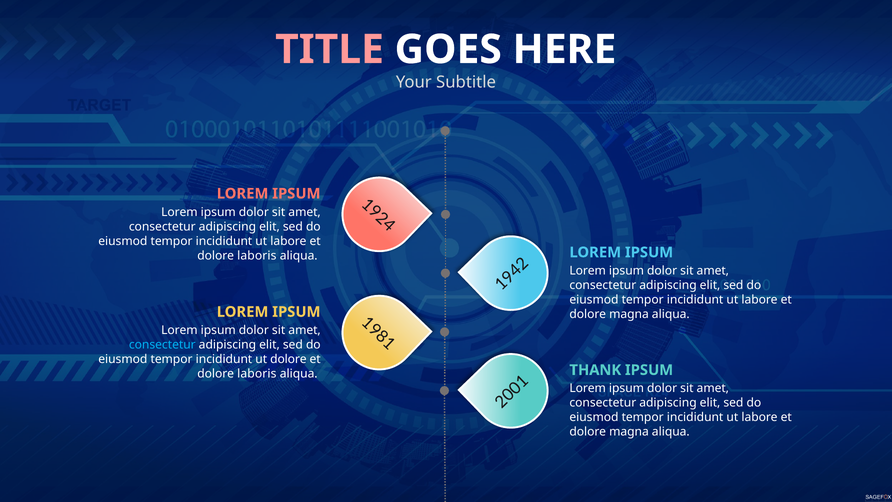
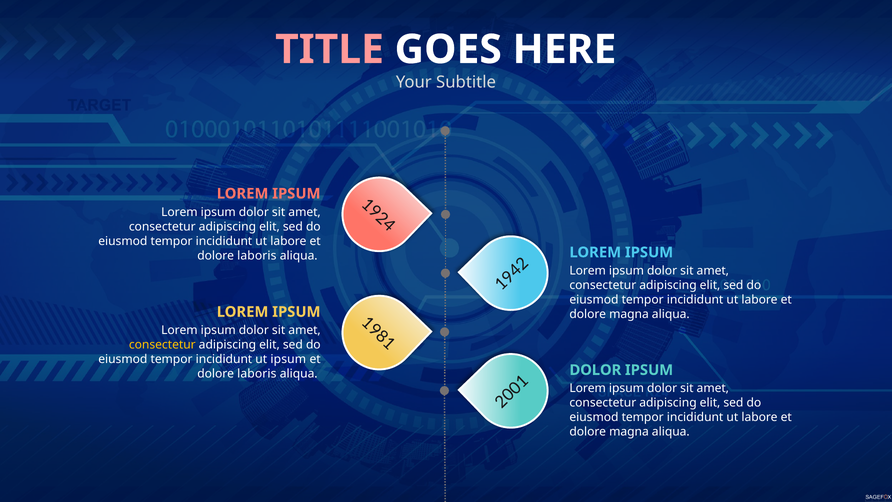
consectetur colour: light blue -> yellow (162, 345)
ut dolore: dolore -> ipsum (288, 359)
THANK: THANK -> DOLOR (595, 370)
